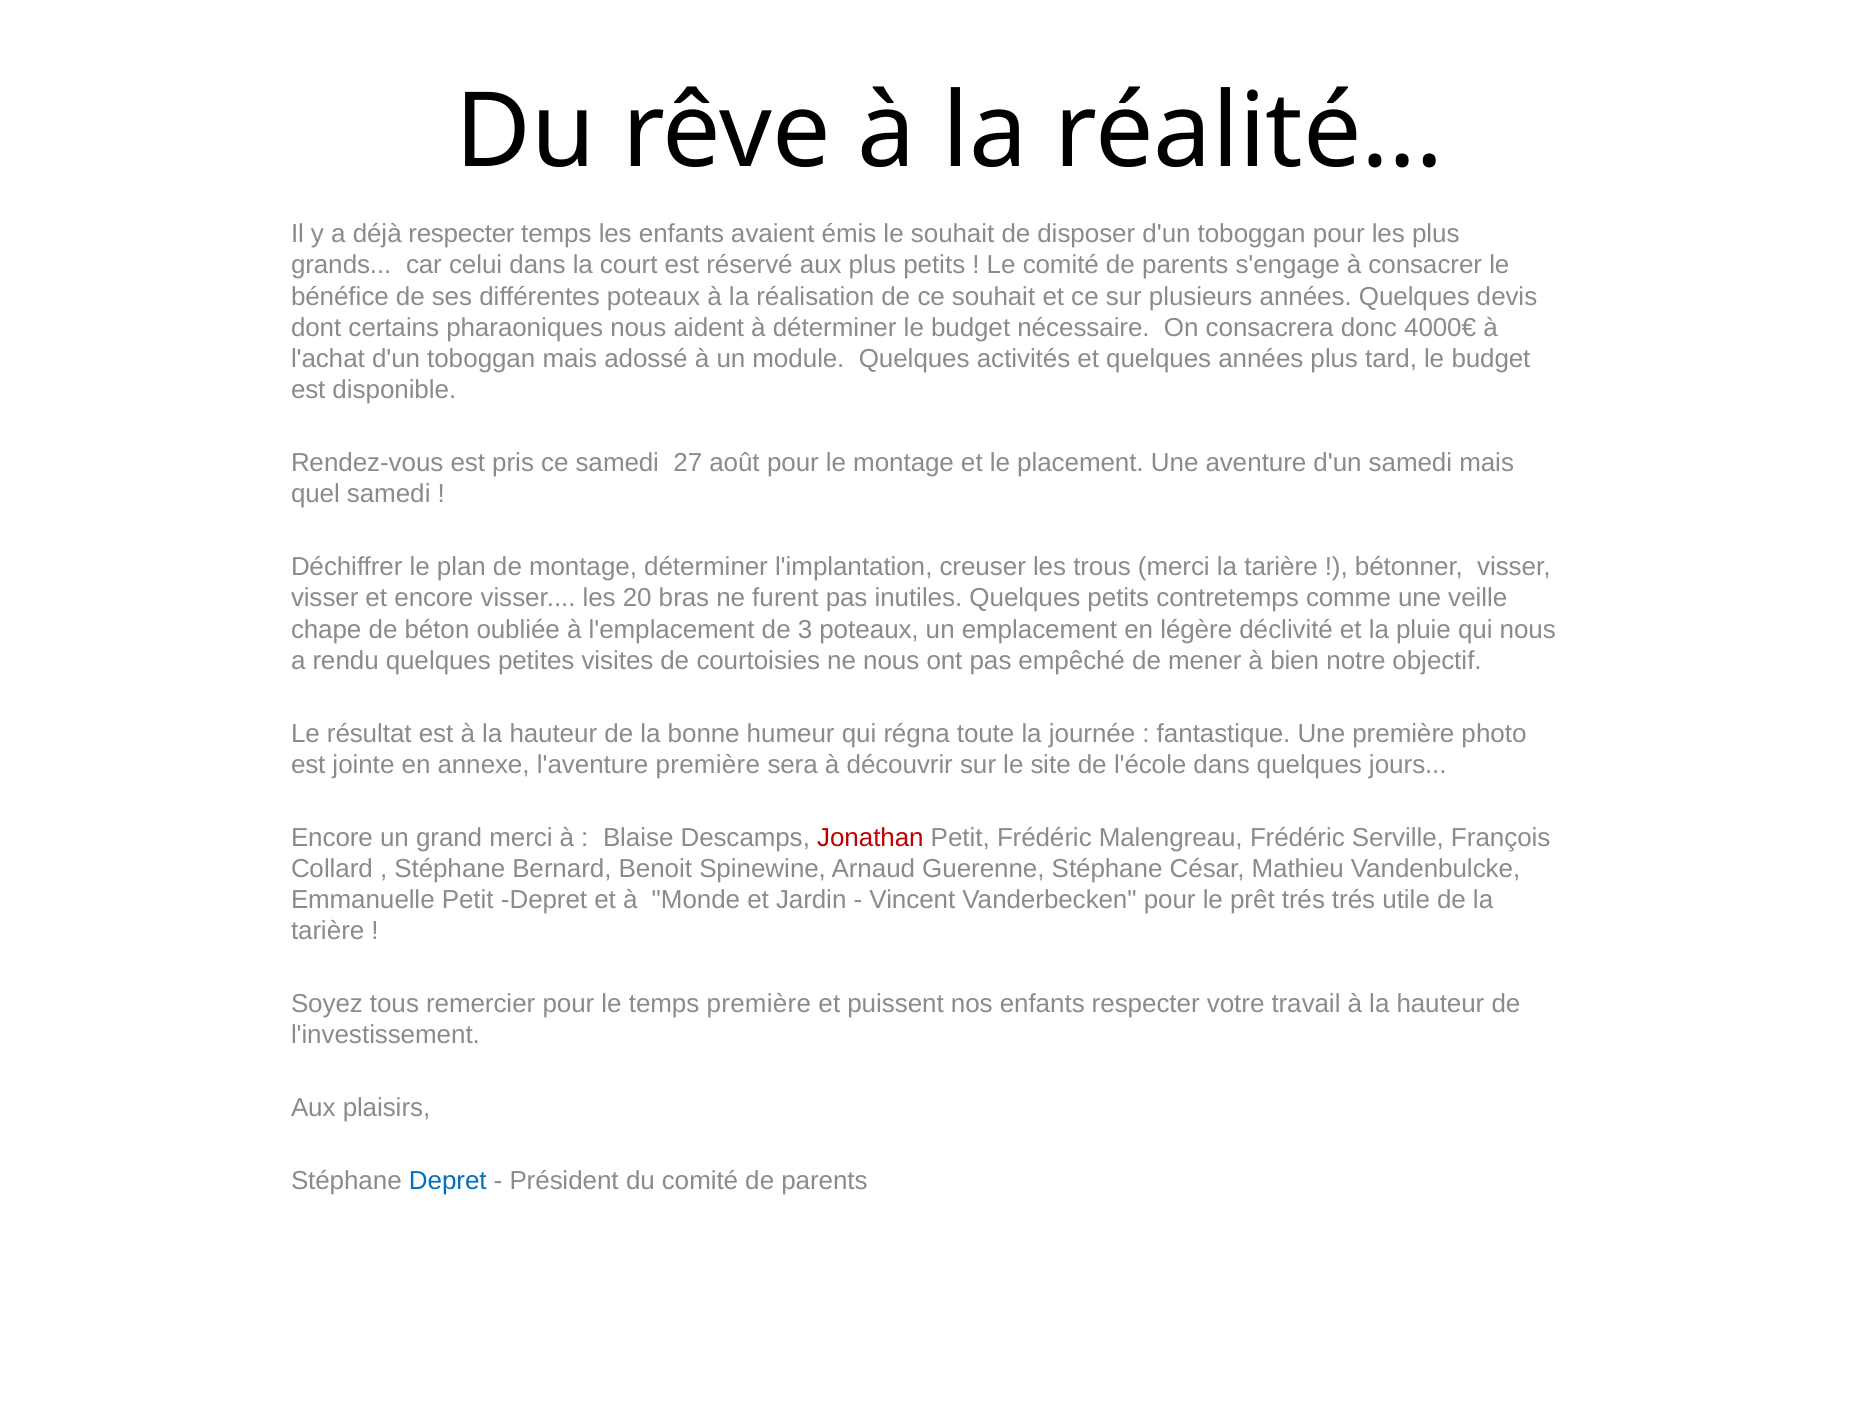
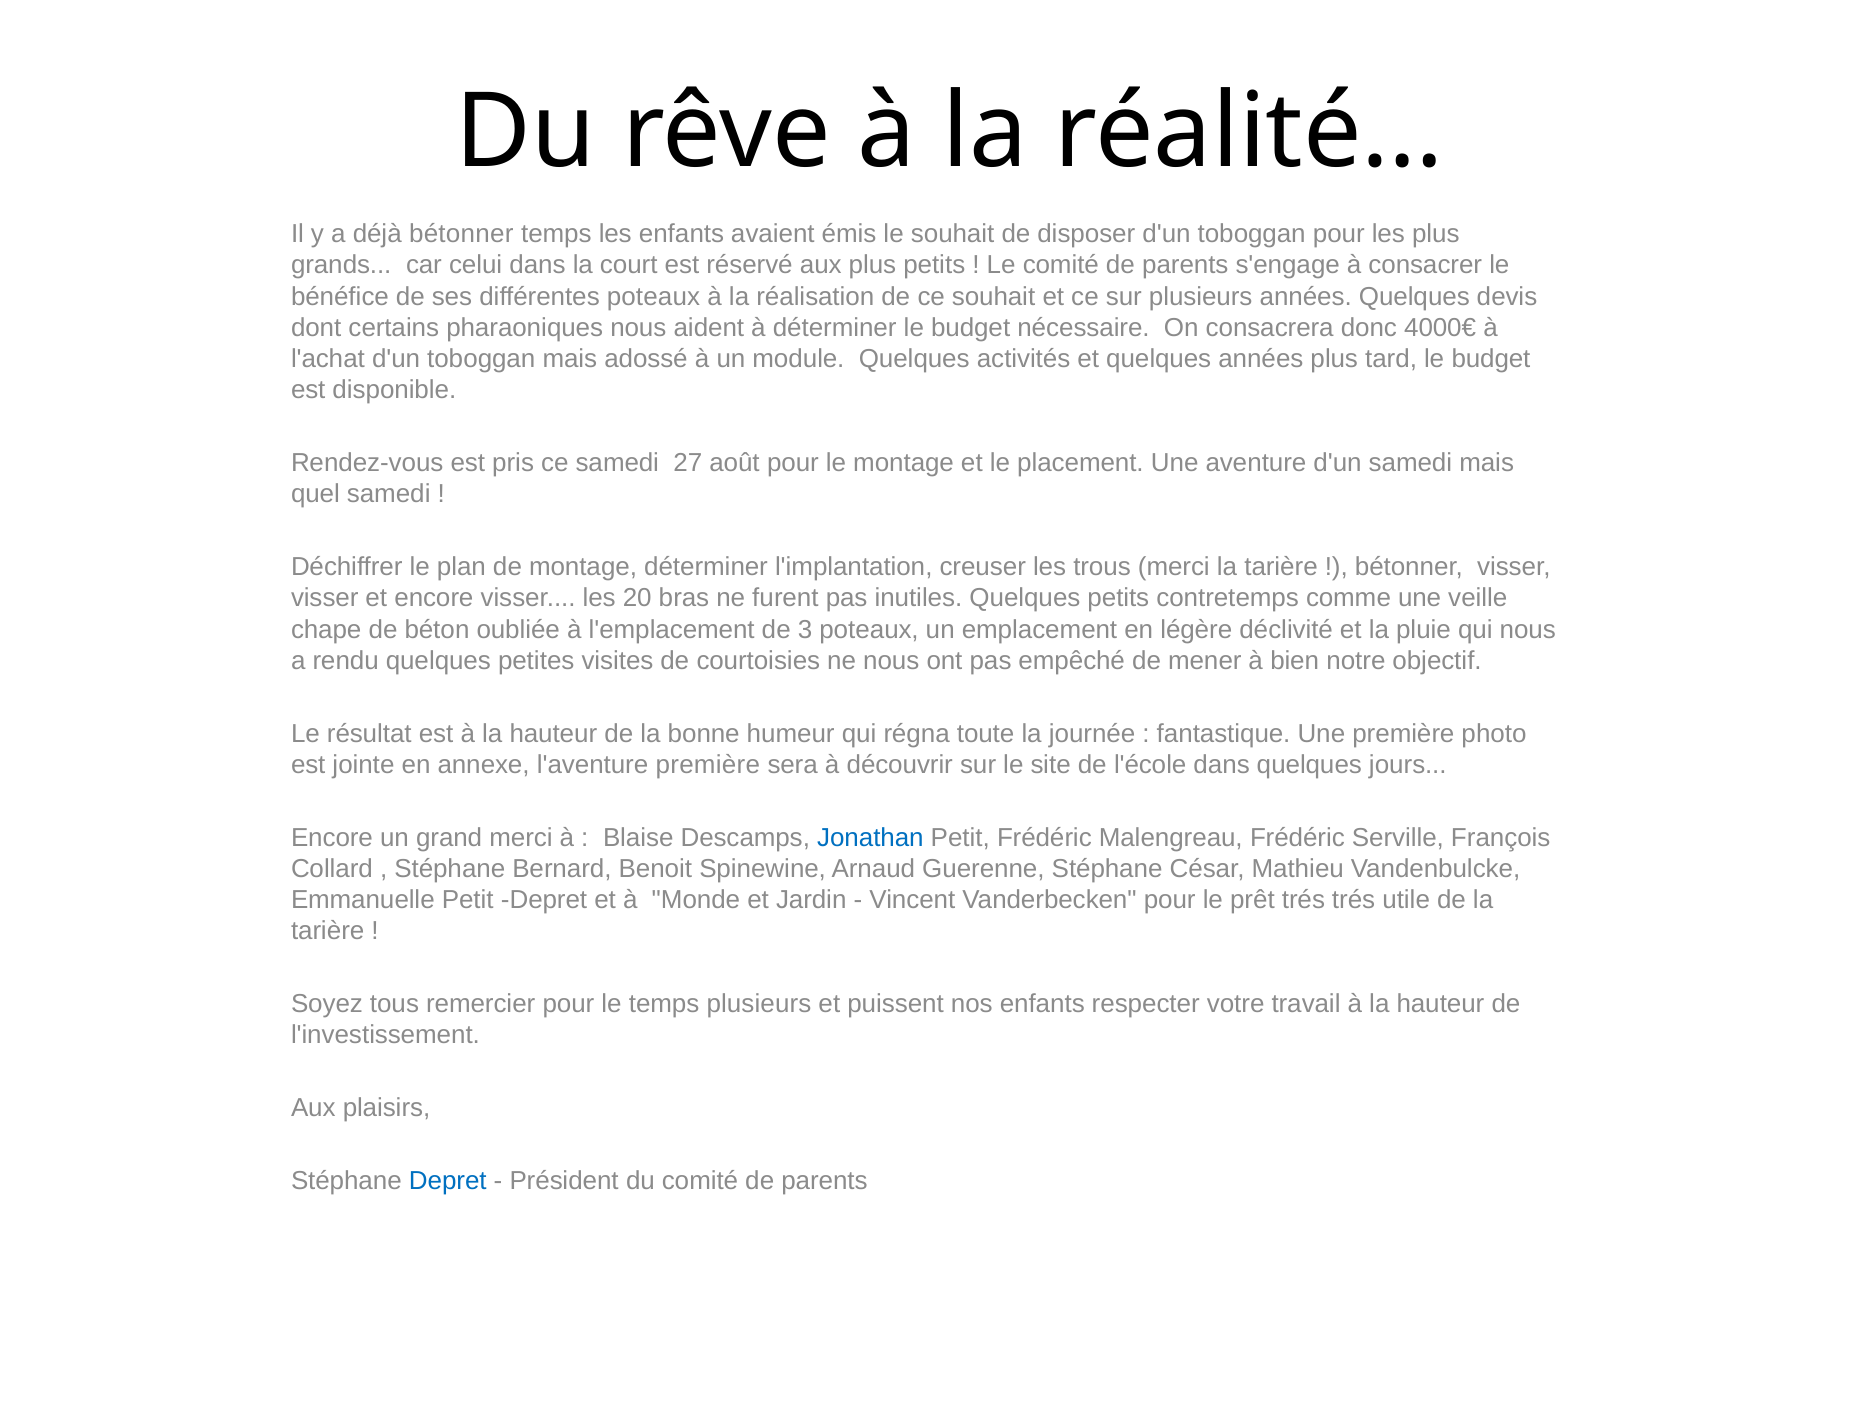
déjà respecter: respecter -> bétonner (461, 234)
Jonathan colour: red -> blue (870, 838)
temps première: première -> plusieurs (759, 1005)
